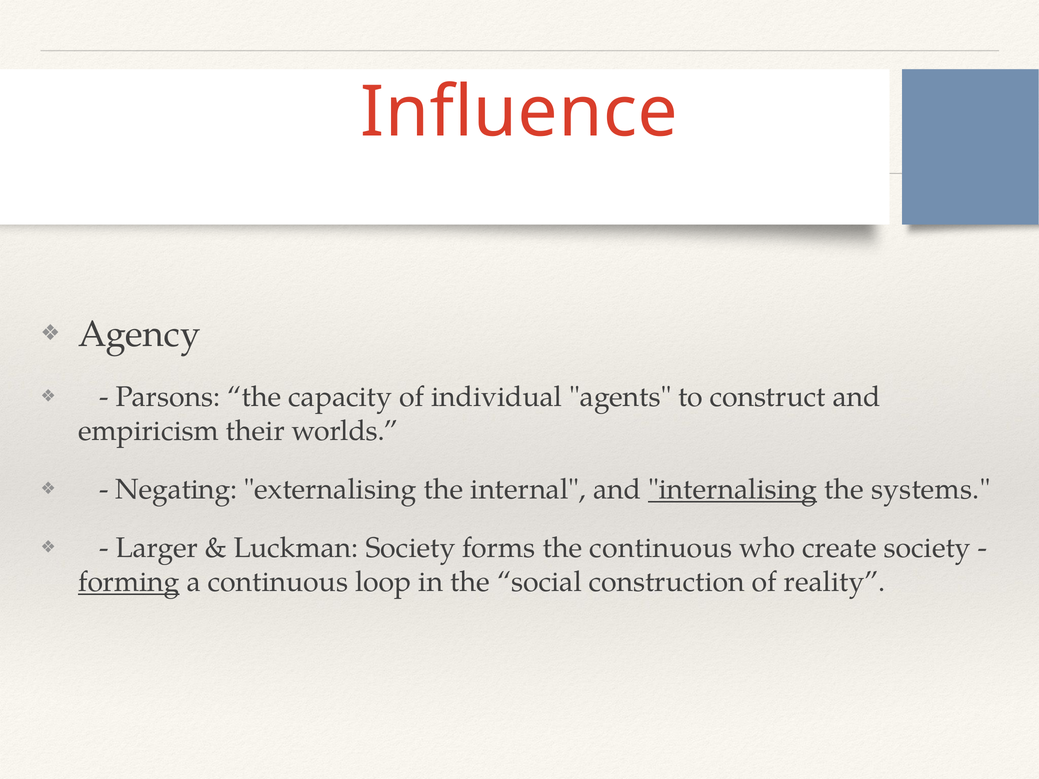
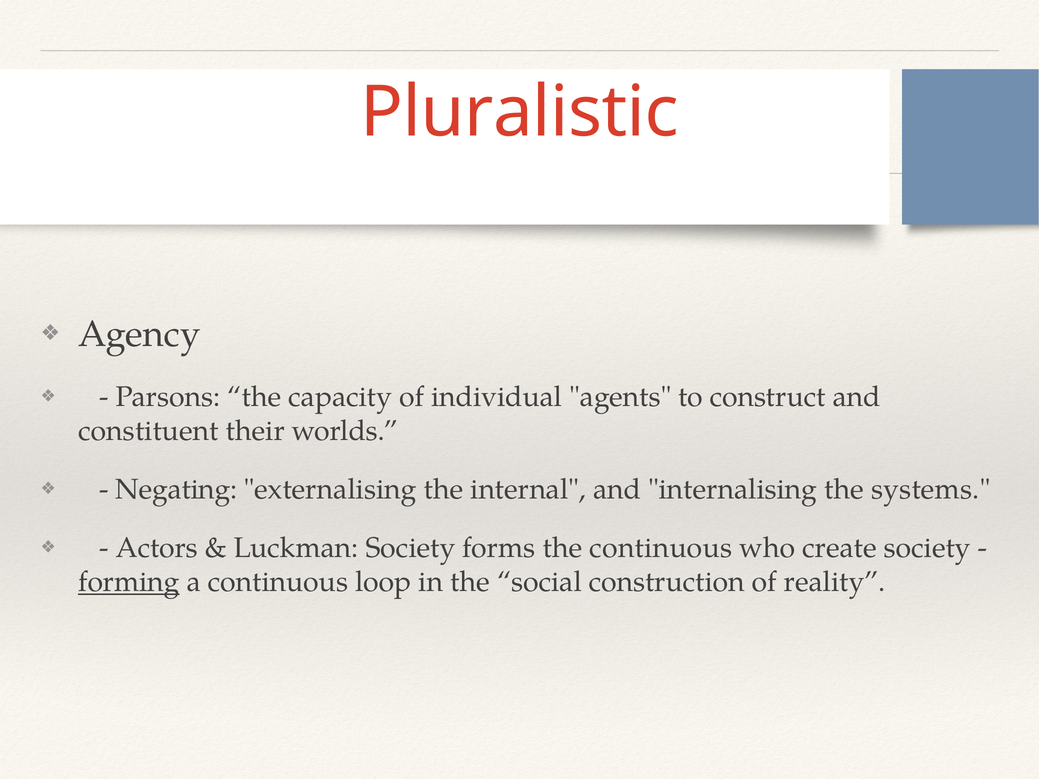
Influence: Influence -> Pluralistic (520, 112)
empiricism: empiricism -> constituent (148, 431)
internalising underline: present -> none (733, 490)
Larger: Larger -> Actors (157, 548)
